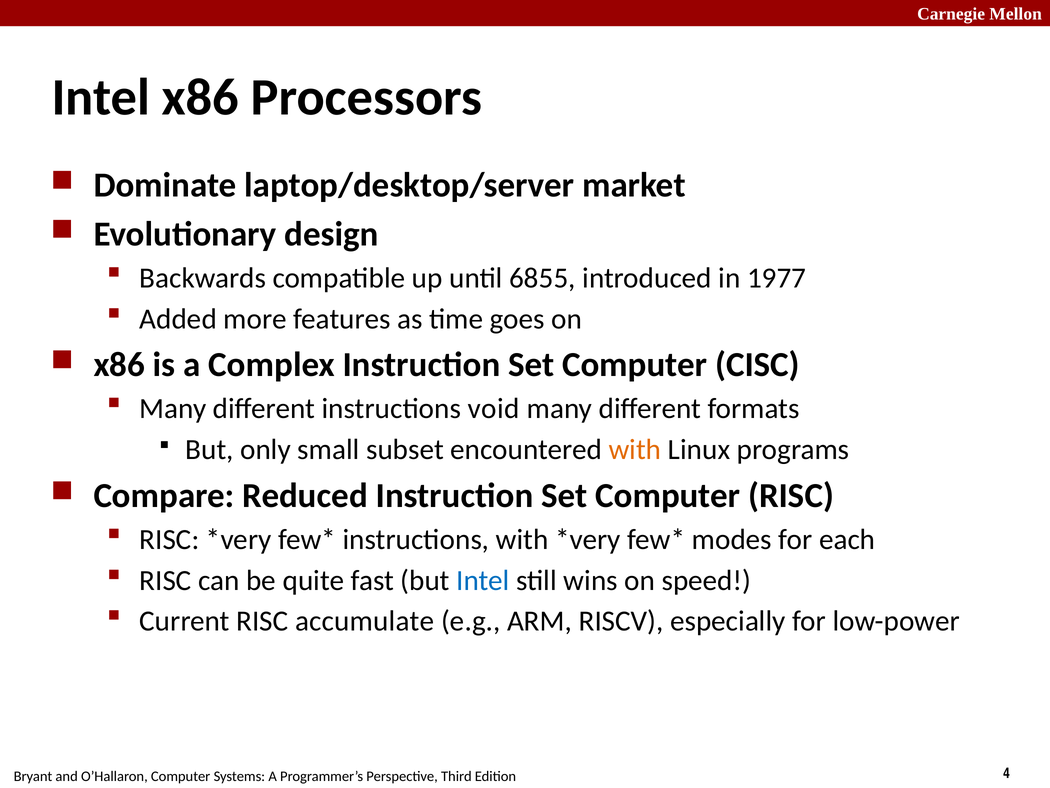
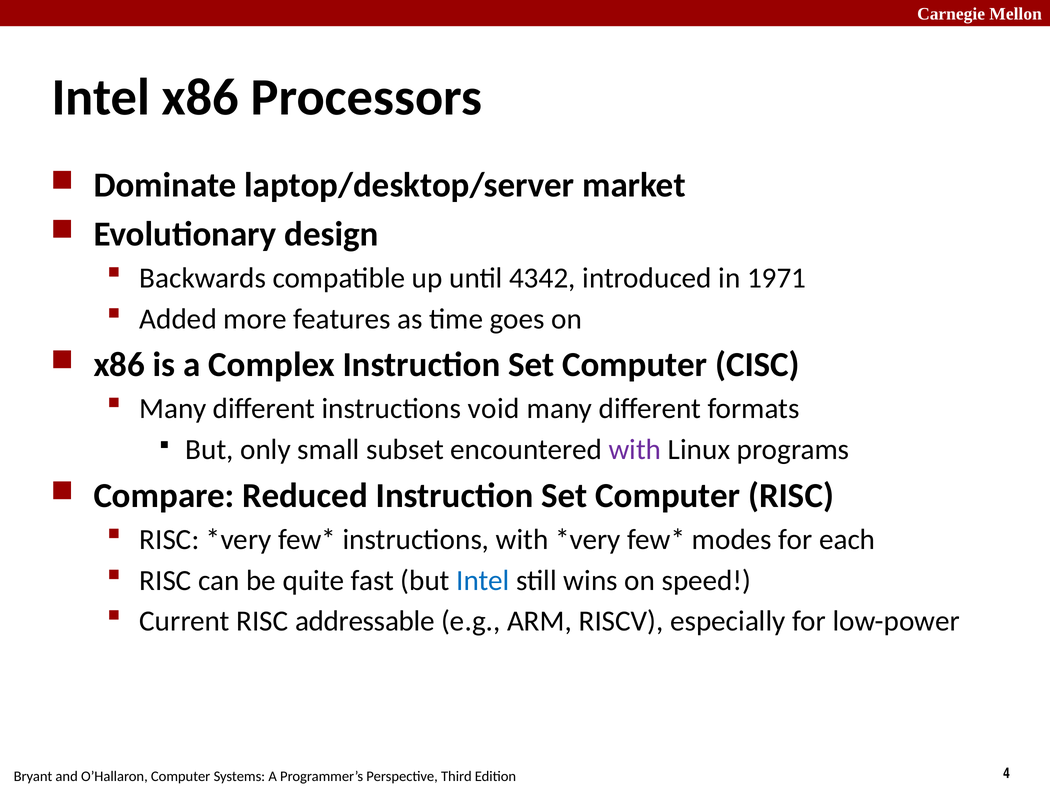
6855: 6855 -> 4342 (542, 278)
1977: 1977 -> 1971 (777, 278)
with colour: orange -> purple (635, 449)
accumulate: accumulate -> addressable (365, 621)
